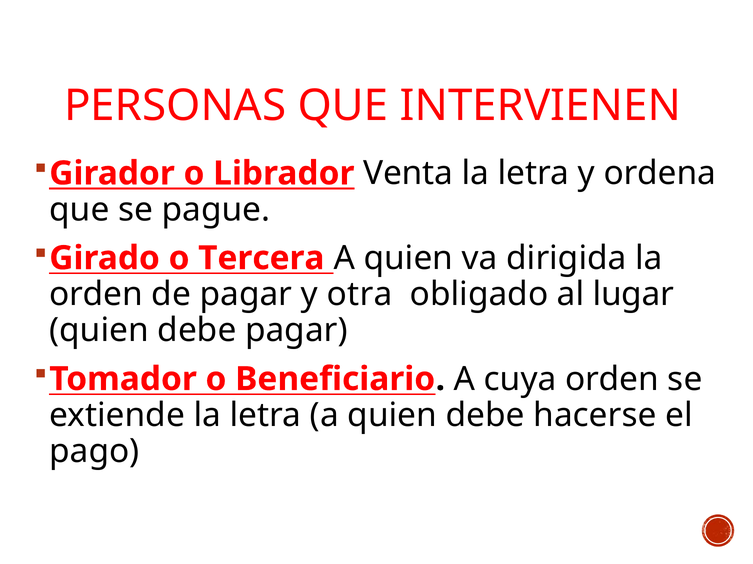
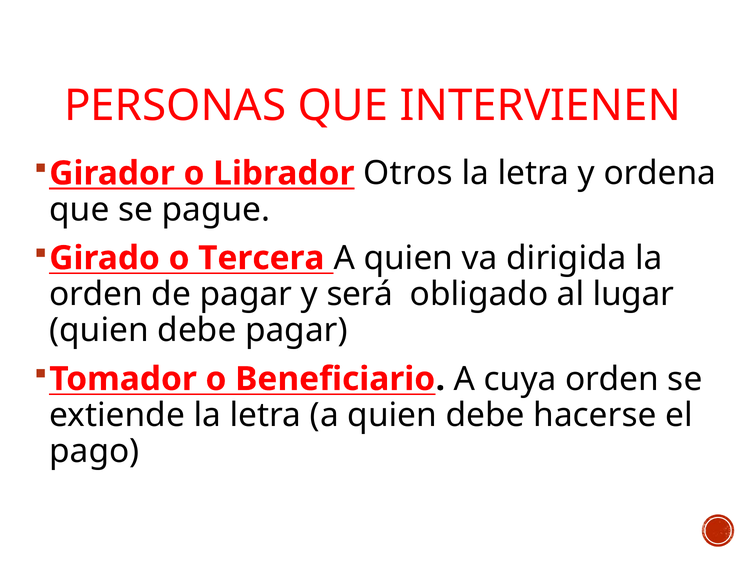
Venta: Venta -> Otros (408, 174)
otra: otra -> será (360, 295)
